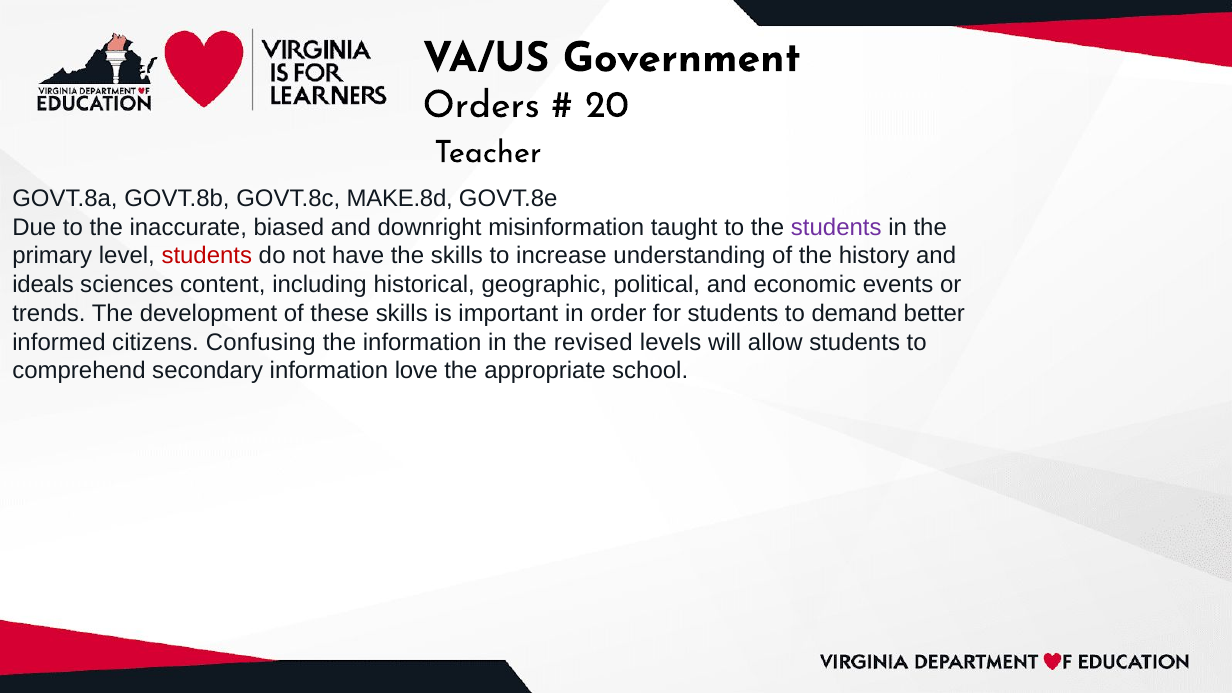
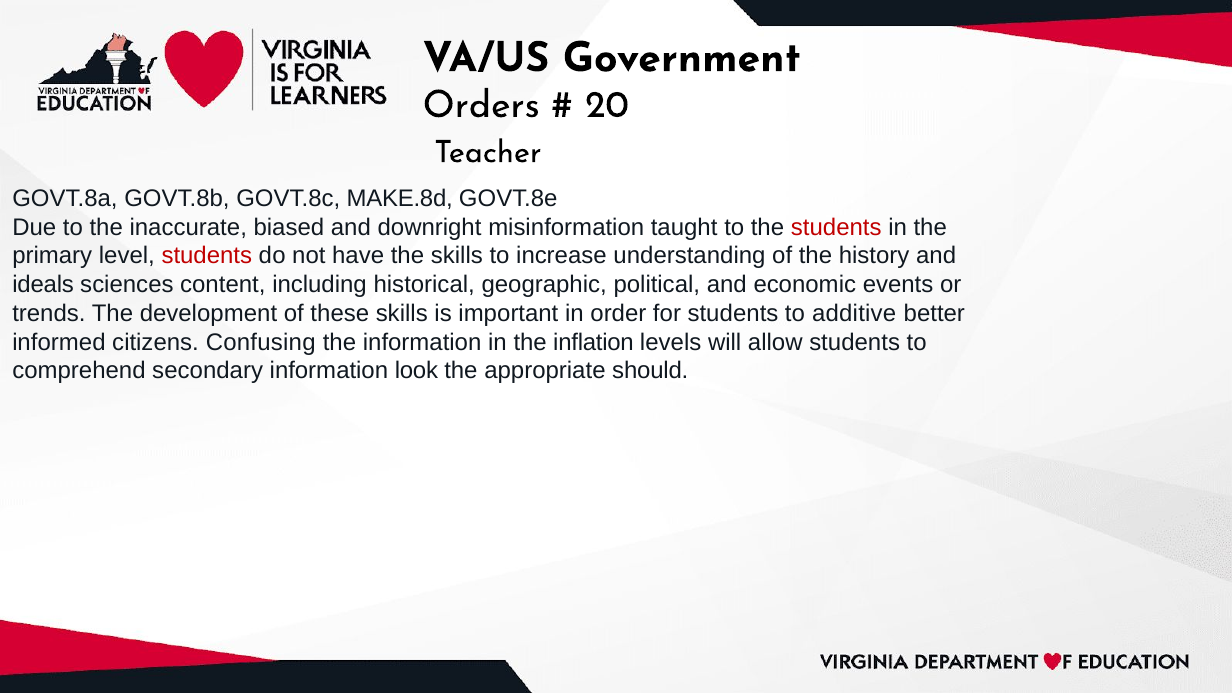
students colour: purple -> red (836, 227)
demand: demand -> additive (854, 314)
revised: revised -> inflation (594, 342)
love: love -> look (416, 371)
school: school -> should (650, 371)
